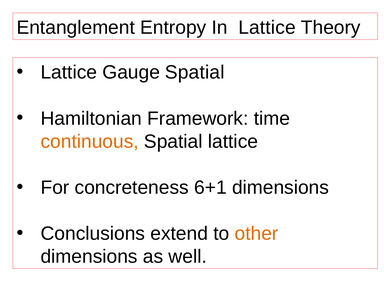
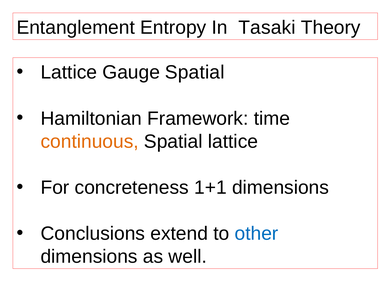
In Lattice: Lattice -> Tasaki (267, 28)
6+1: 6+1 -> 1+1 (210, 188)
other colour: orange -> blue (257, 234)
